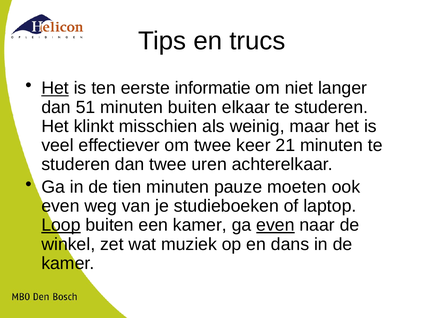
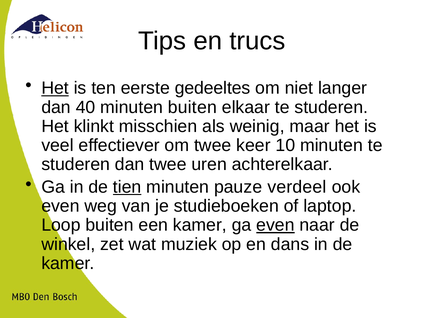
informatie: informatie -> gedeeltes (213, 88)
51: 51 -> 40 (86, 107)
21: 21 -> 10 (285, 145)
tien underline: none -> present (127, 187)
moeten: moeten -> verdeel (297, 187)
Loop underline: present -> none (61, 225)
